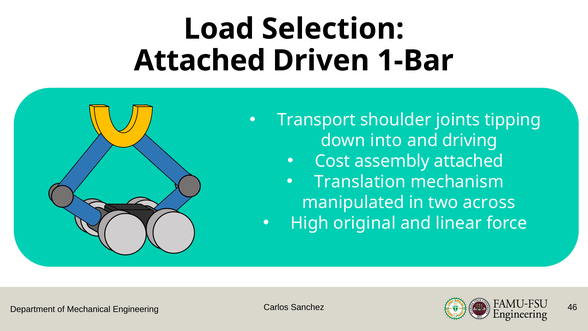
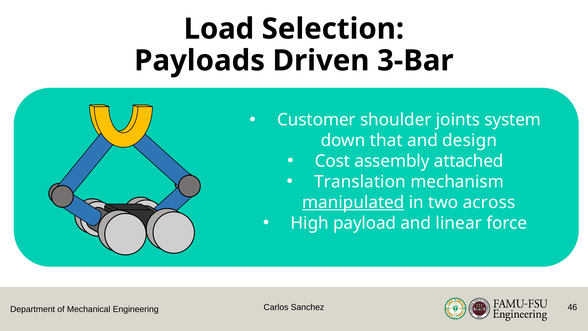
Attached: Attached -> Payloads (200, 61)
1-Bar: 1-Bar -> 3-Bar (415, 61)
Transport: Transport -> Customer (316, 120)
tipping: tipping -> system (513, 120)
into: into -> that (386, 140)
driving: driving -> design (470, 140)
manipulated underline: none -> present (353, 202)
original: original -> payload (365, 223)
